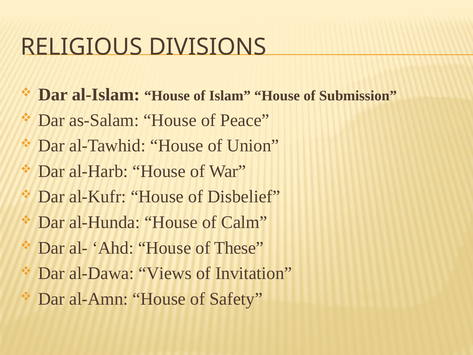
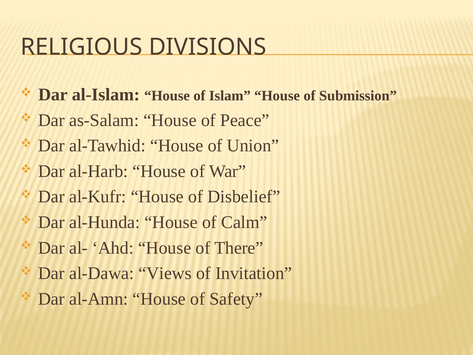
These: These -> There (239, 248)
